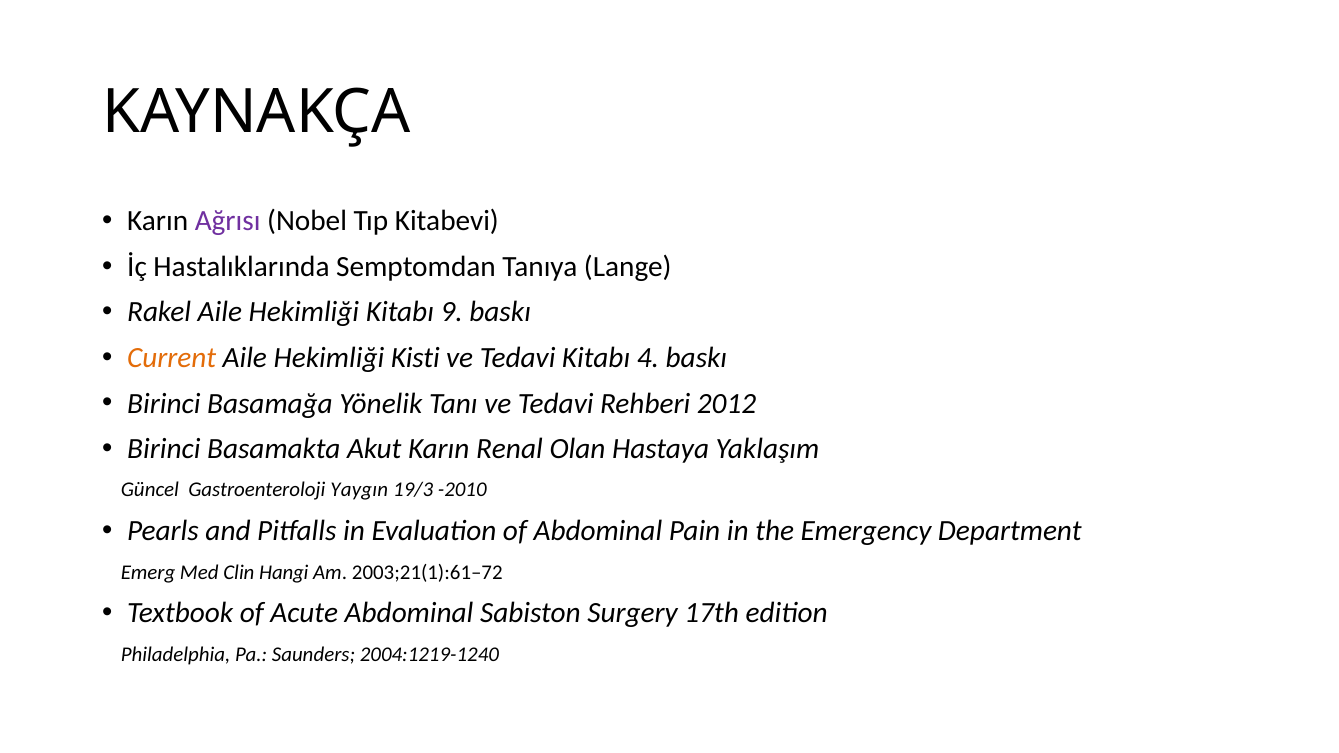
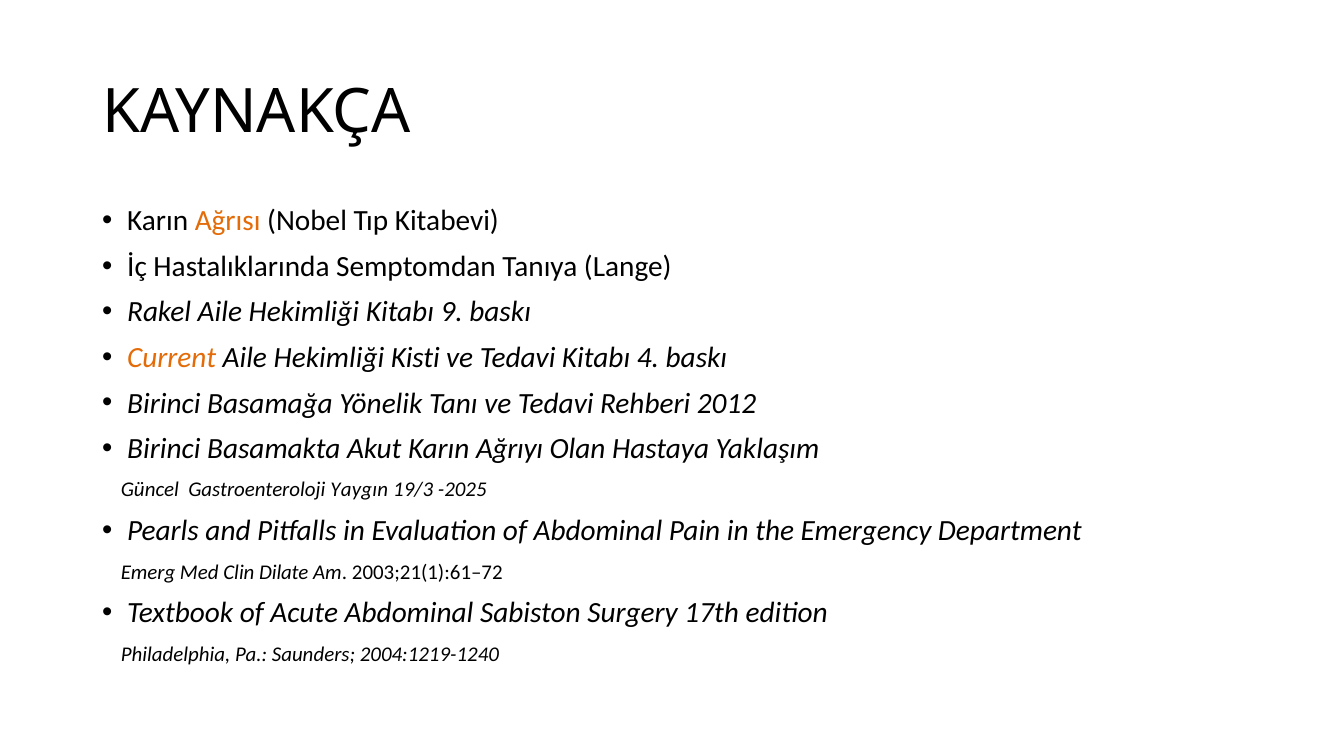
Ağrısı colour: purple -> orange (228, 221)
Renal: Renal -> Ağrıyı (510, 449)
-2010: -2010 -> -2025 (462, 490)
Hangi: Hangi -> Dilate (284, 572)
